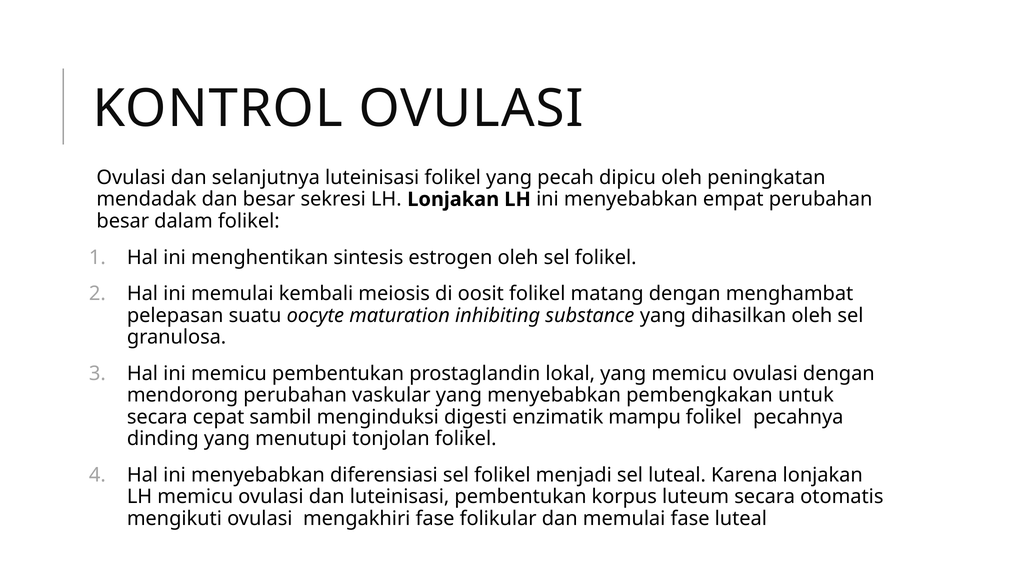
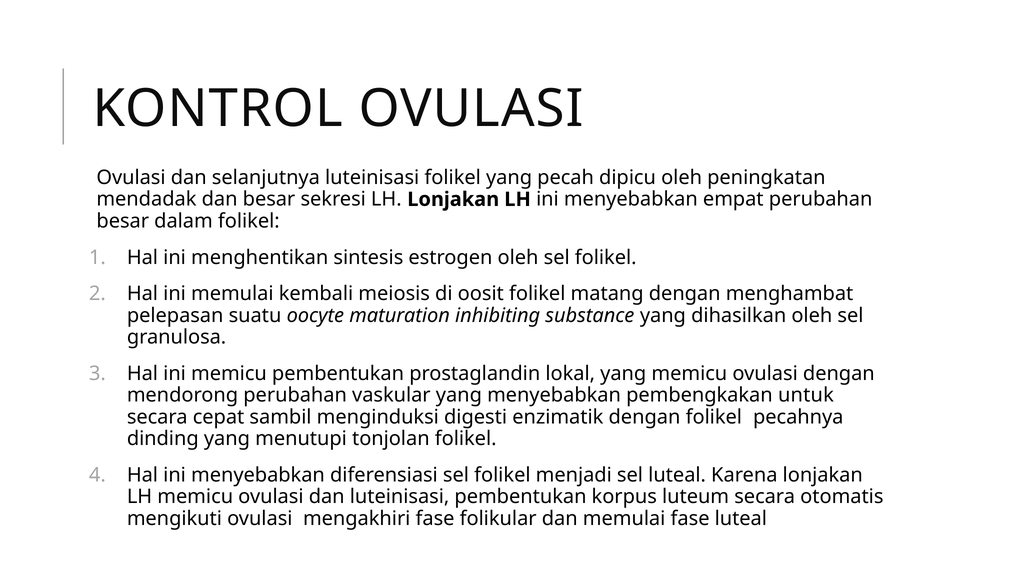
enzimatik mampu: mampu -> dengan (644, 417)
